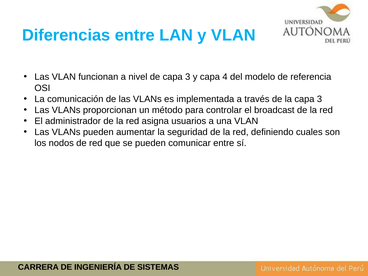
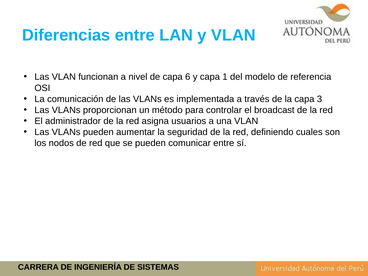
de capa 3: 3 -> 6 (188, 77)
4: 4 -> 1 (225, 77)
